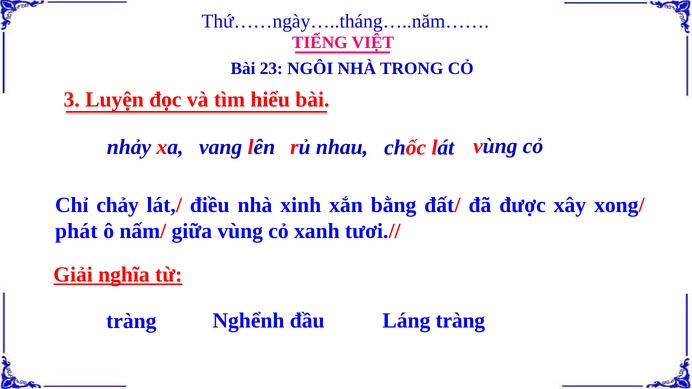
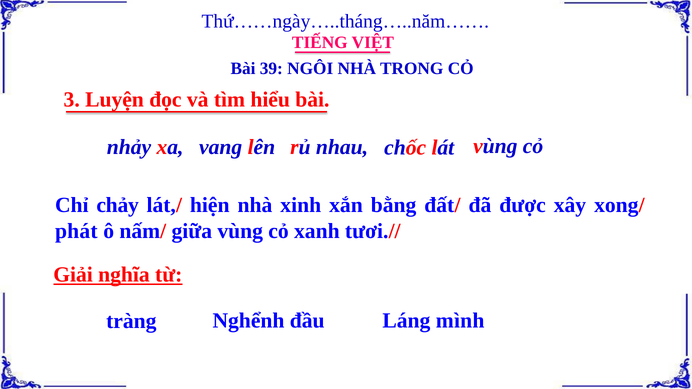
23: 23 -> 39 (271, 68)
điều: điều -> hiện (210, 205)
Láng tràng: tràng -> mình (460, 320)
